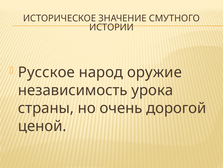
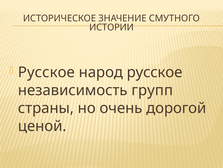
народ оружие: оружие -> русское (155, 72)
урока: урока -> групп (152, 90)
